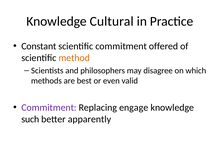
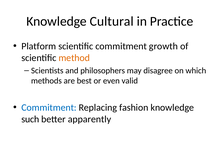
Constant: Constant -> Platform (39, 46)
offered: offered -> growth (163, 46)
Commitment colour: purple -> blue (49, 108)
engage: engage -> fashion (134, 108)
